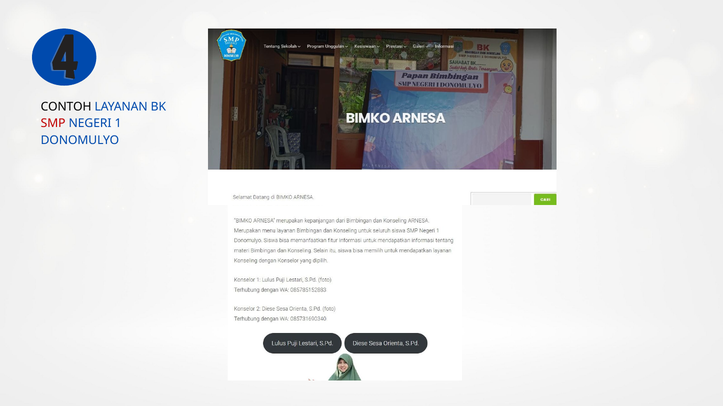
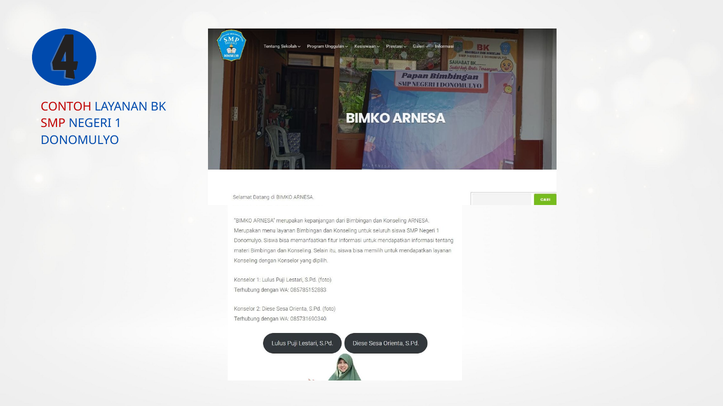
CONTOH colour: black -> red (66, 107)
